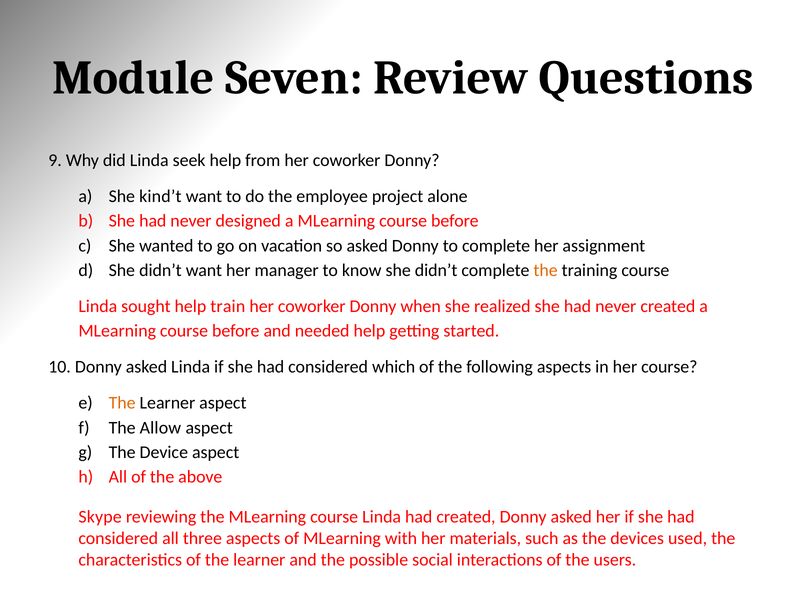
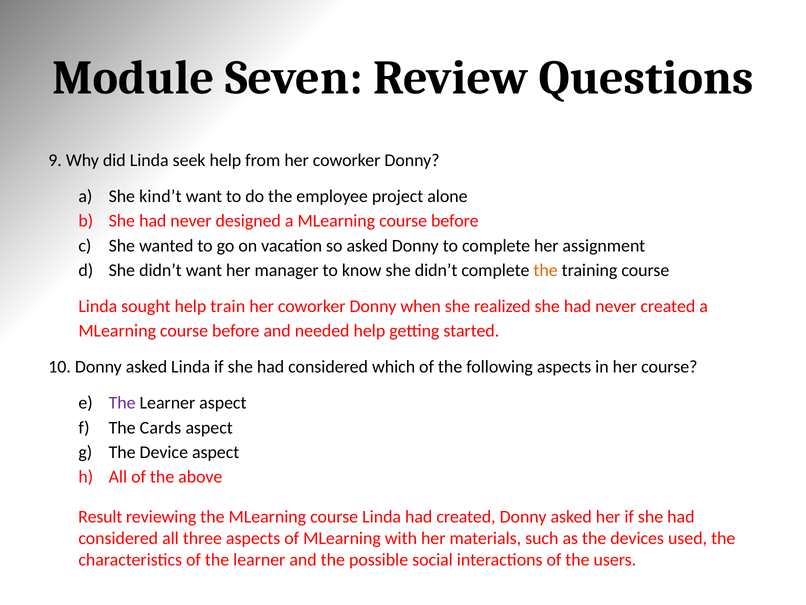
The colour: orange -> purple (122, 403)
Allow: Allow -> Cards (160, 427)
Skype: Skype -> Result (100, 517)
